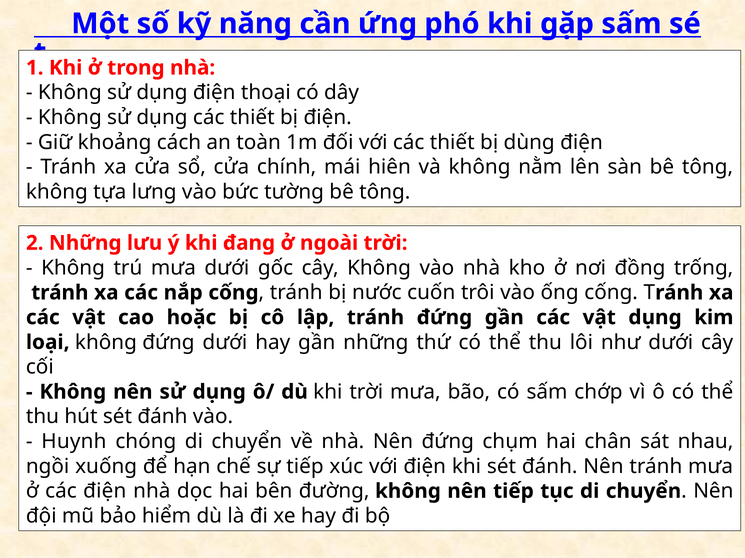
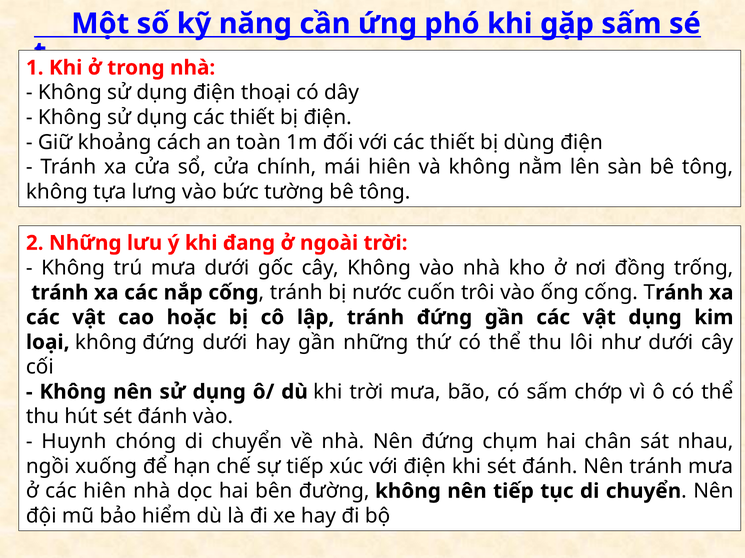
các điện: điện -> hiên (105, 492)
